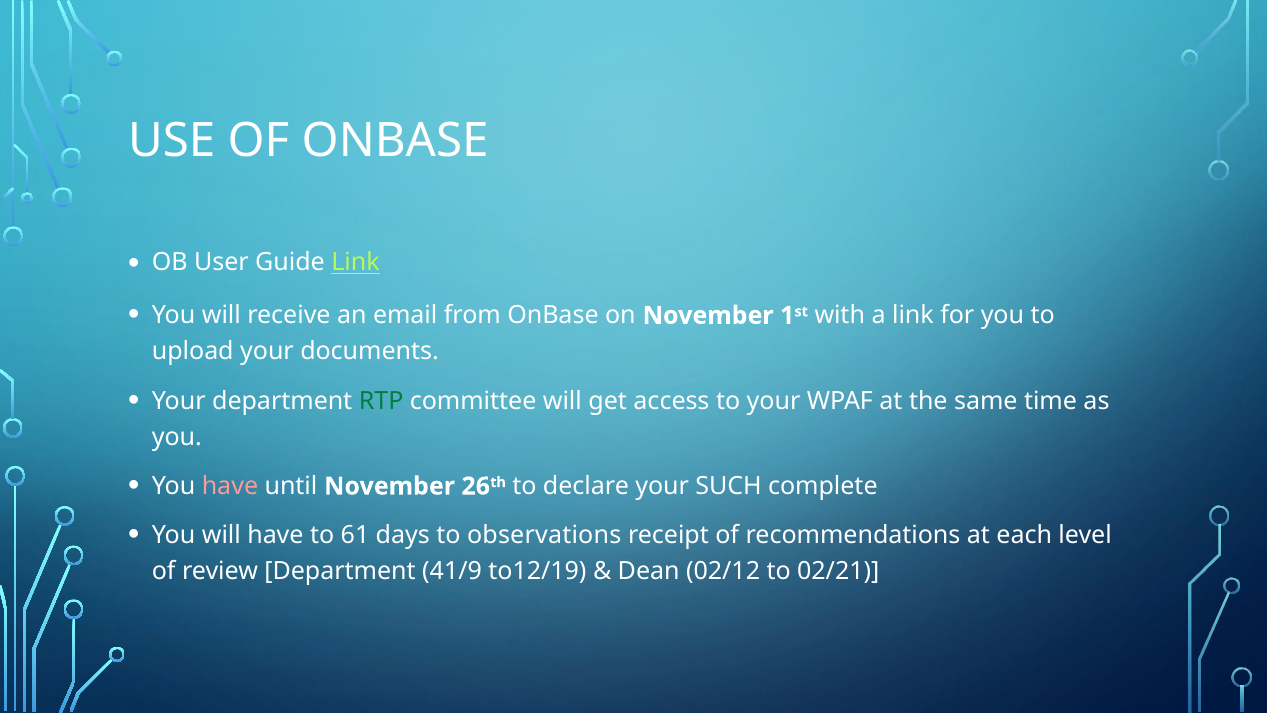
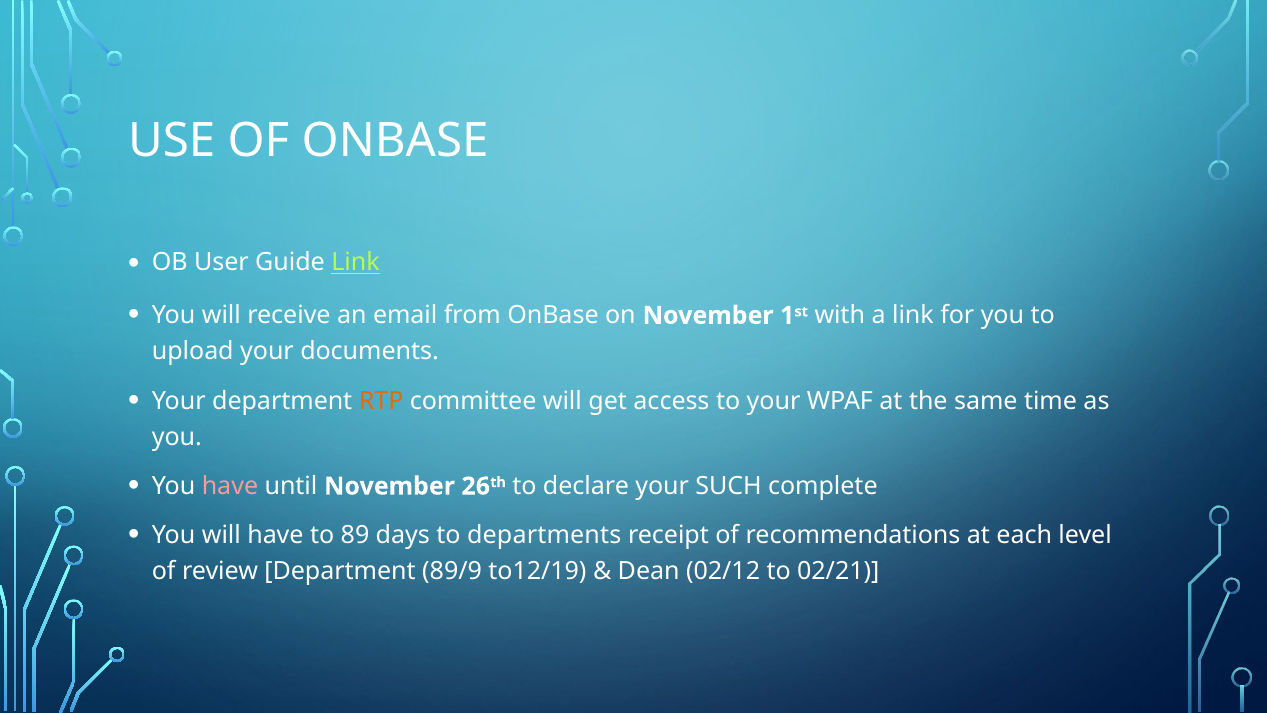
RTP colour: green -> orange (381, 401)
61: 61 -> 89 (355, 535)
observations: observations -> departments (544, 535)
41/9: 41/9 -> 89/9 (452, 571)
